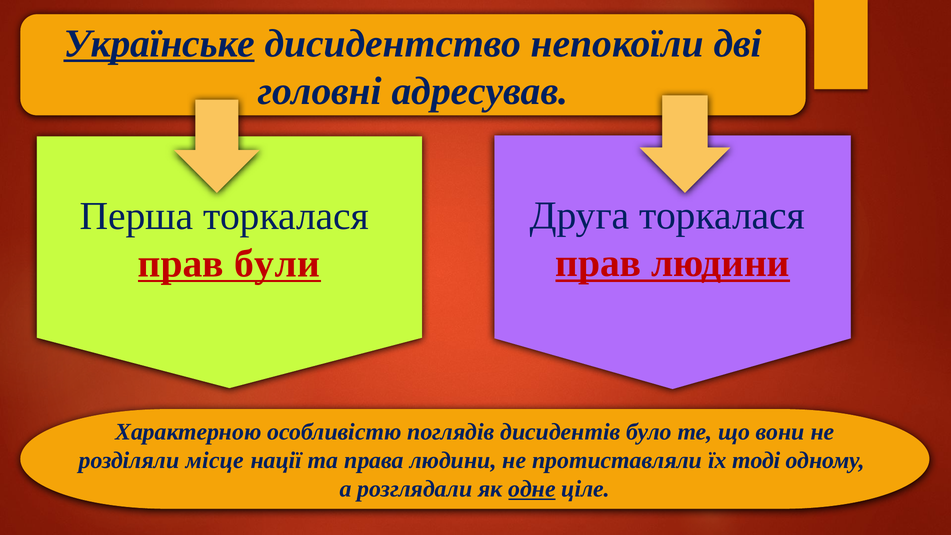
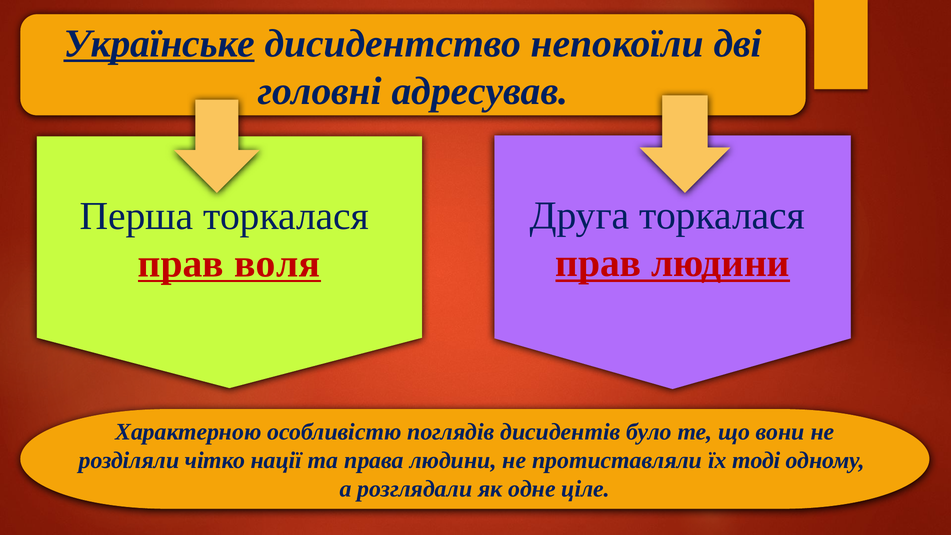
були: були -> воля (277, 264)
місце: місце -> чітко (215, 461)
одне underline: present -> none (532, 489)
